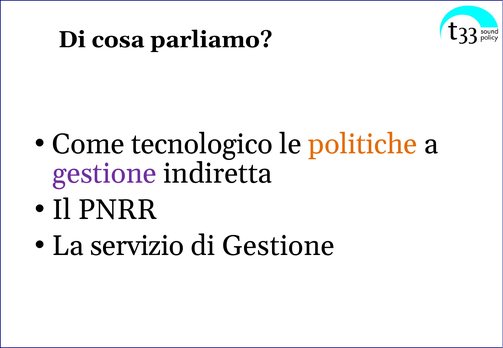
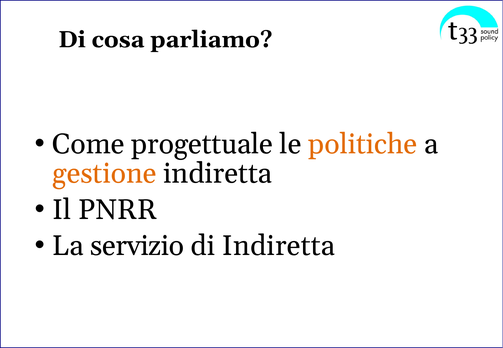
tecnologico: tecnologico -> progettuale (202, 144)
gestione colour: purple -> orange (104, 174)
di Gestione: Gestione -> Indiretta (278, 246)
